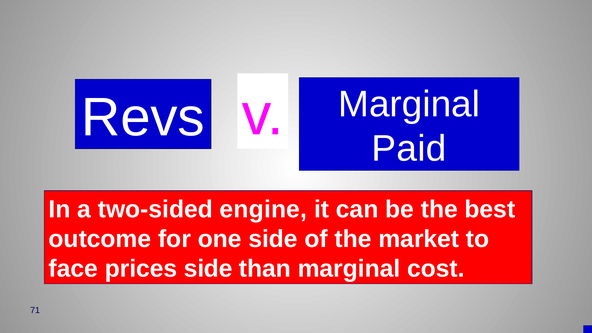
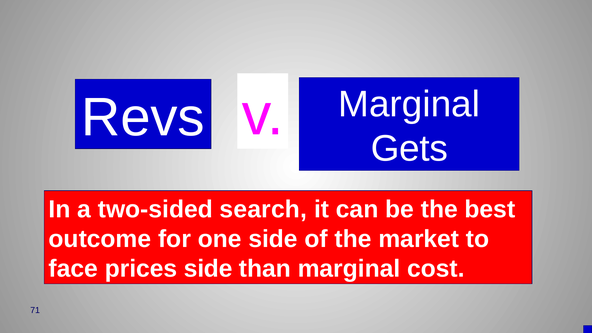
Paid: Paid -> Gets (409, 149)
engine: engine -> search (263, 209)
